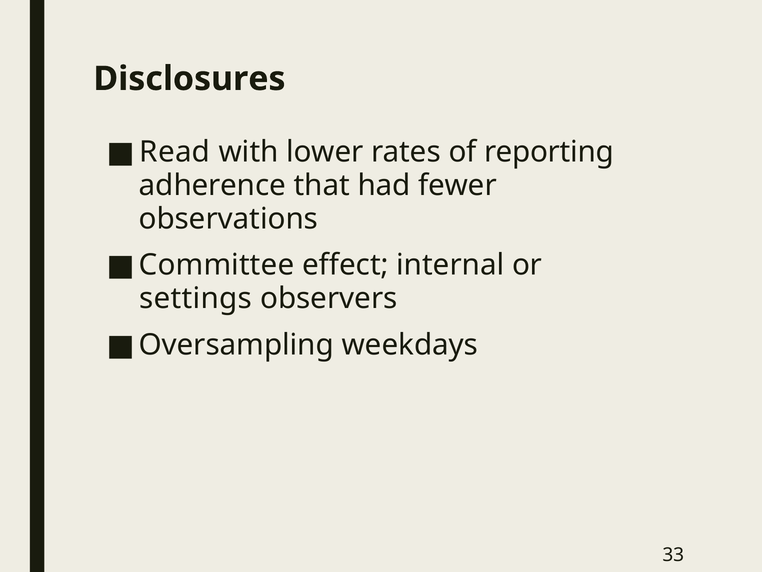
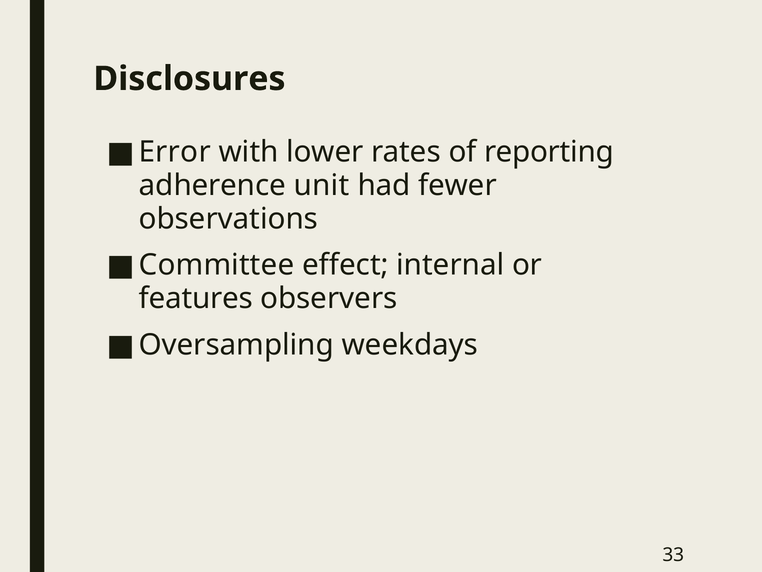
Read: Read -> Error (175, 152)
that: that -> unit (322, 185)
settings: settings -> features (196, 298)
